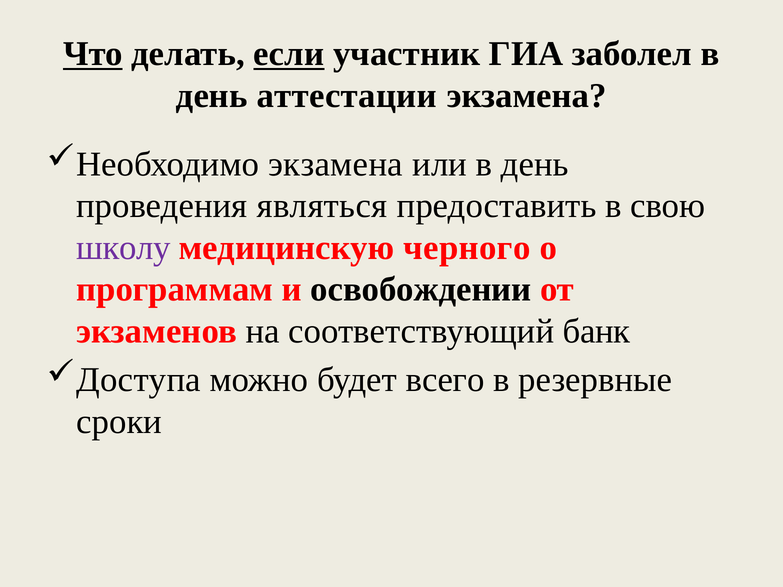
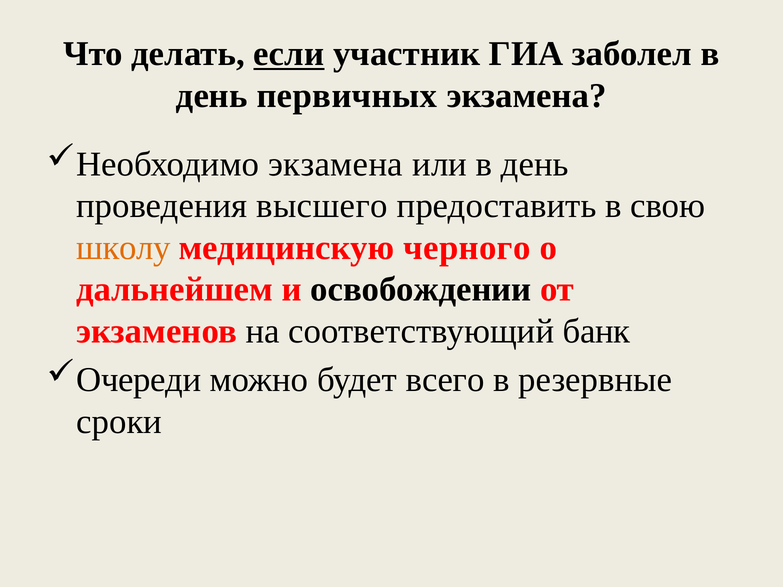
Что underline: present -> none (93, 54)
аттестации: аттестации -> первичных (347, 96)
являться: являться -> высшего (322, 206)
школу colour: purple -> orange (123, 248)
программам: программам -> дальнейшем (175, 290)
Доступа: Доступа -> Очереди (139, 380)
